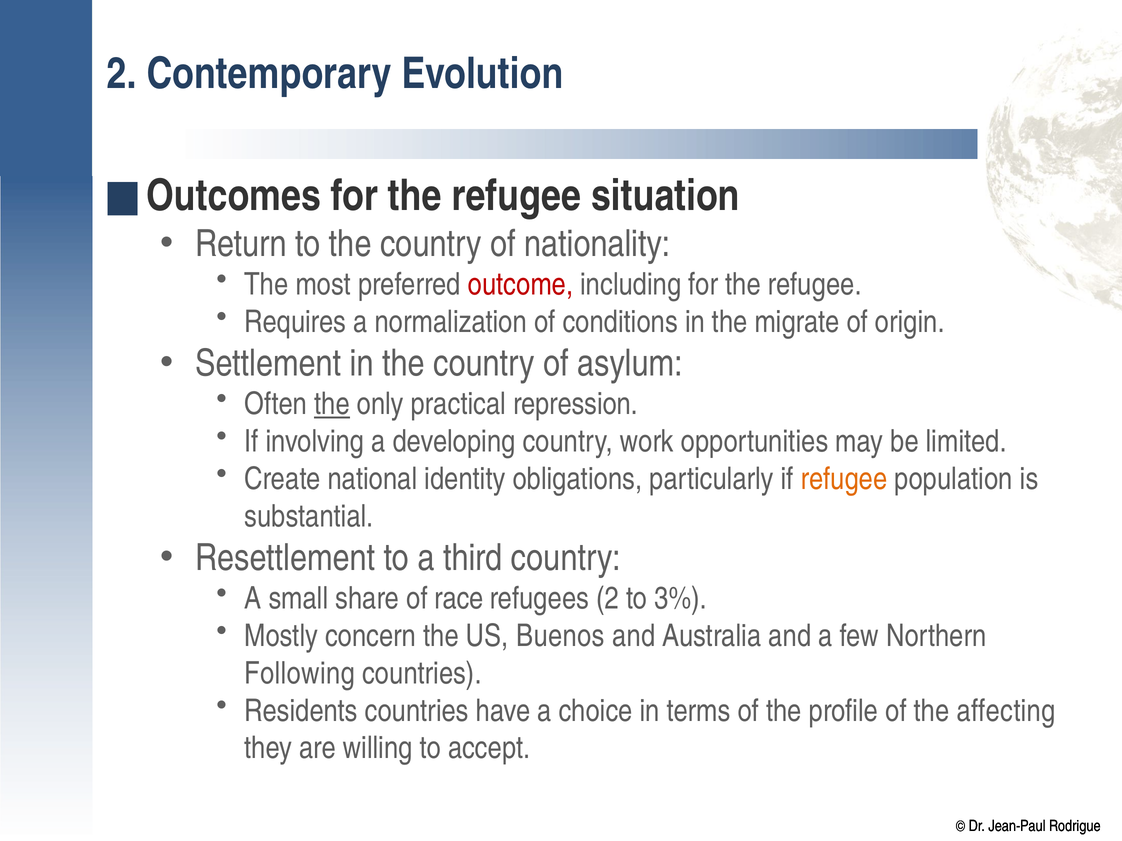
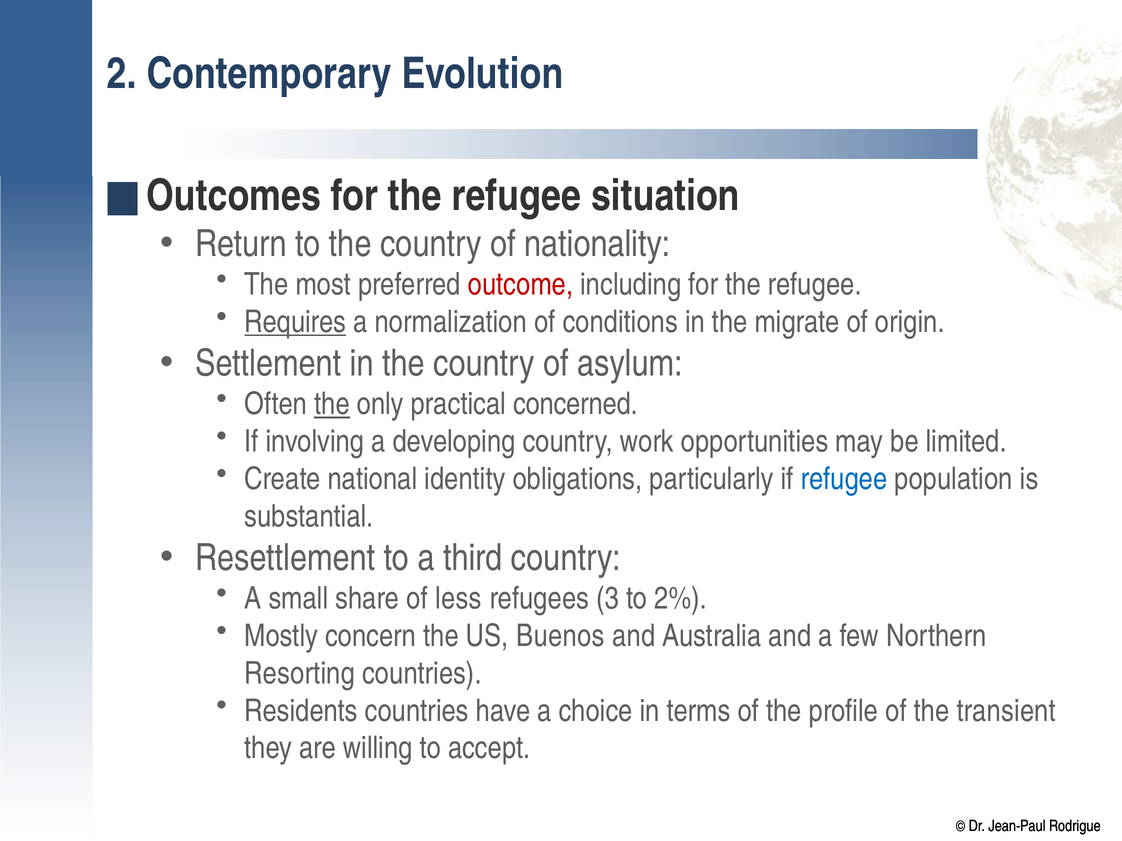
Requires underline: none -> present (295, 322)
repression: repression -> concerned (575, 404)
refugee colour: orange -> blue (844, 479)
race: race -> less (459, 599)
refugees 2: 2 -> 3 (608, 599)
3%: 3% -> 2% (681, 599)
Following: Following -> Resorting (300, 674)
affecting: affecting -> transient (1006, 711)
